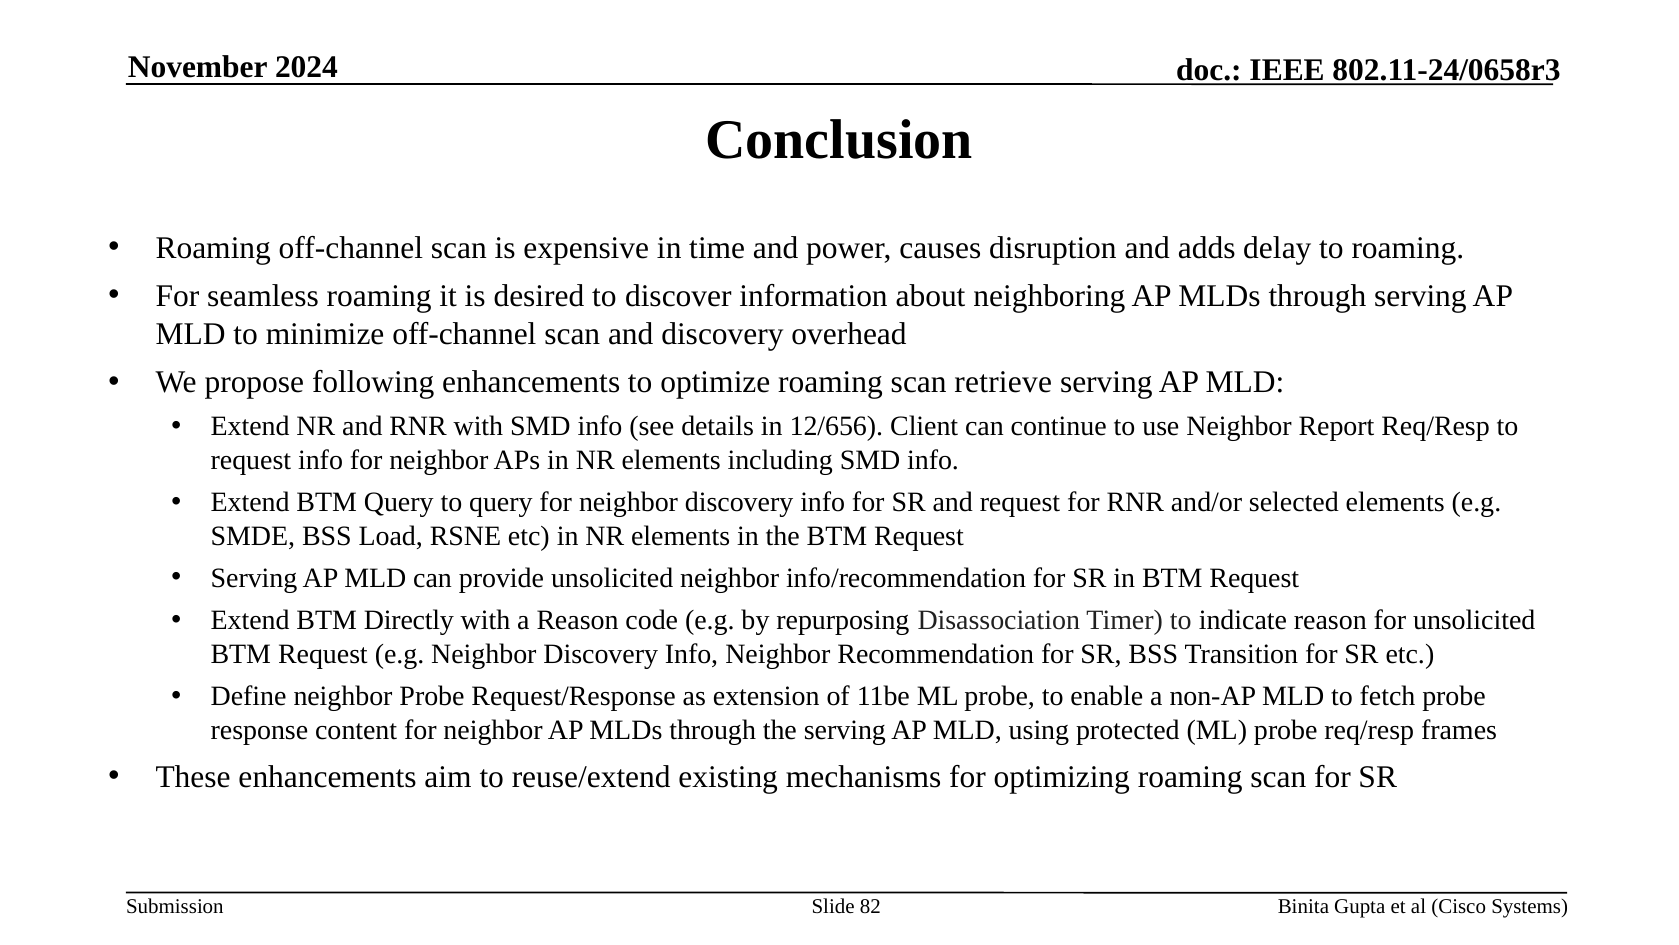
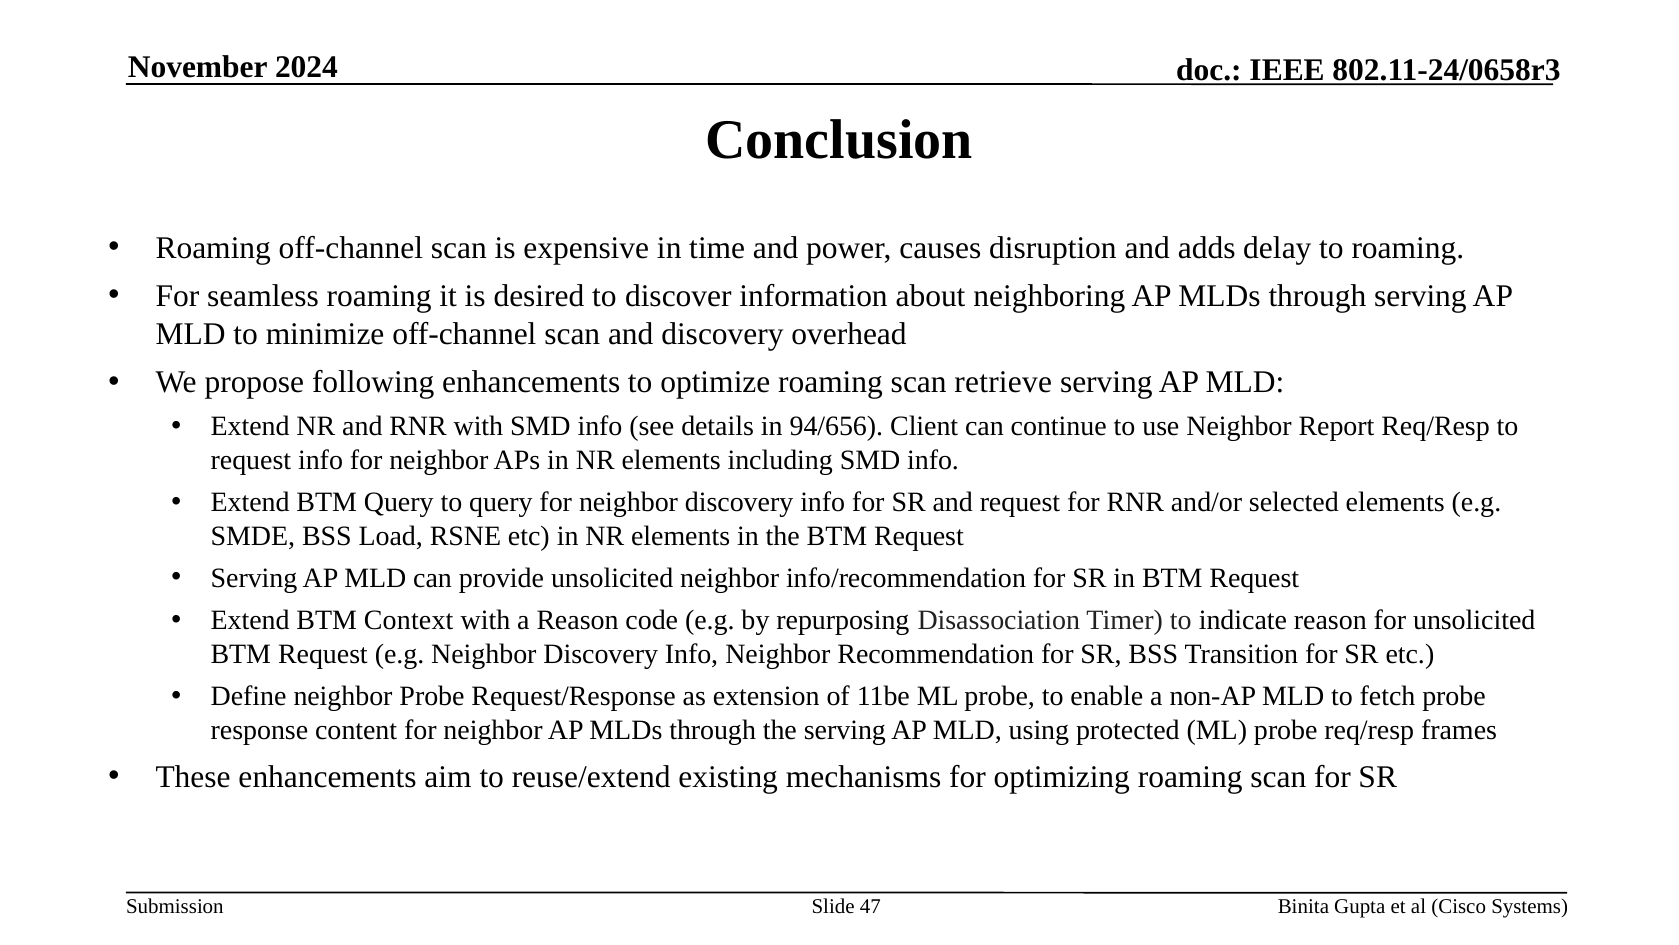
12/656: 12/656 -> 94/656 (836, 426)
Directly: Directly -> Context (409, 620)
82: 82 -> 47 (870, 906)
